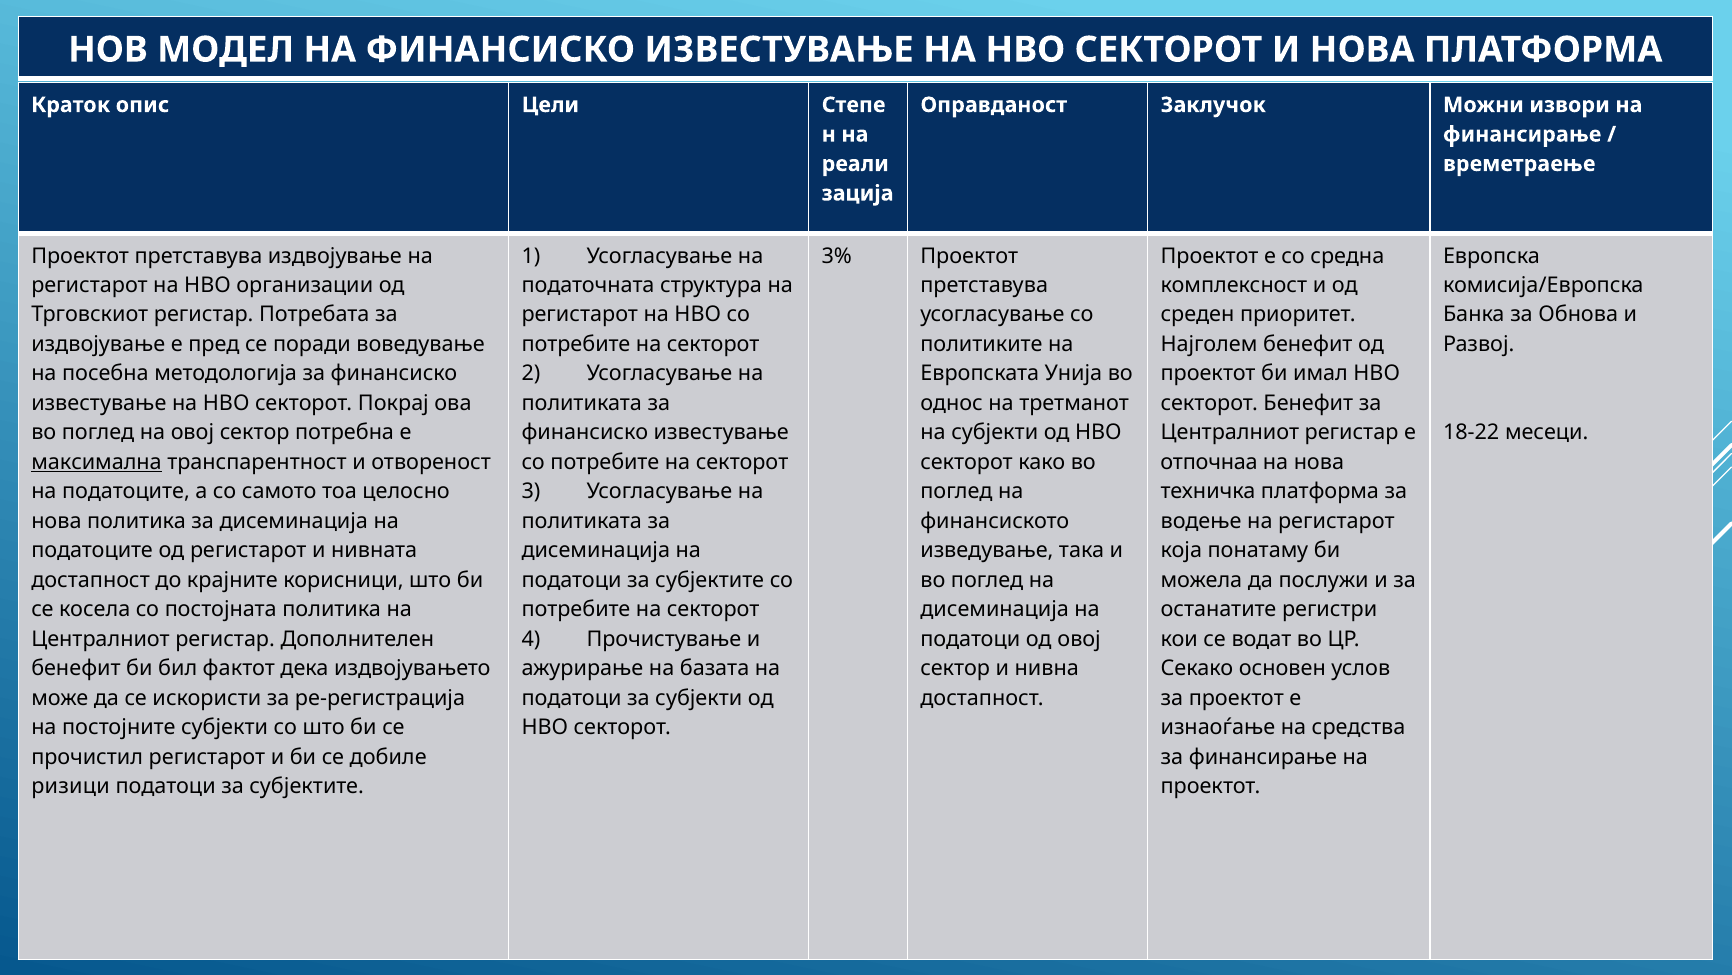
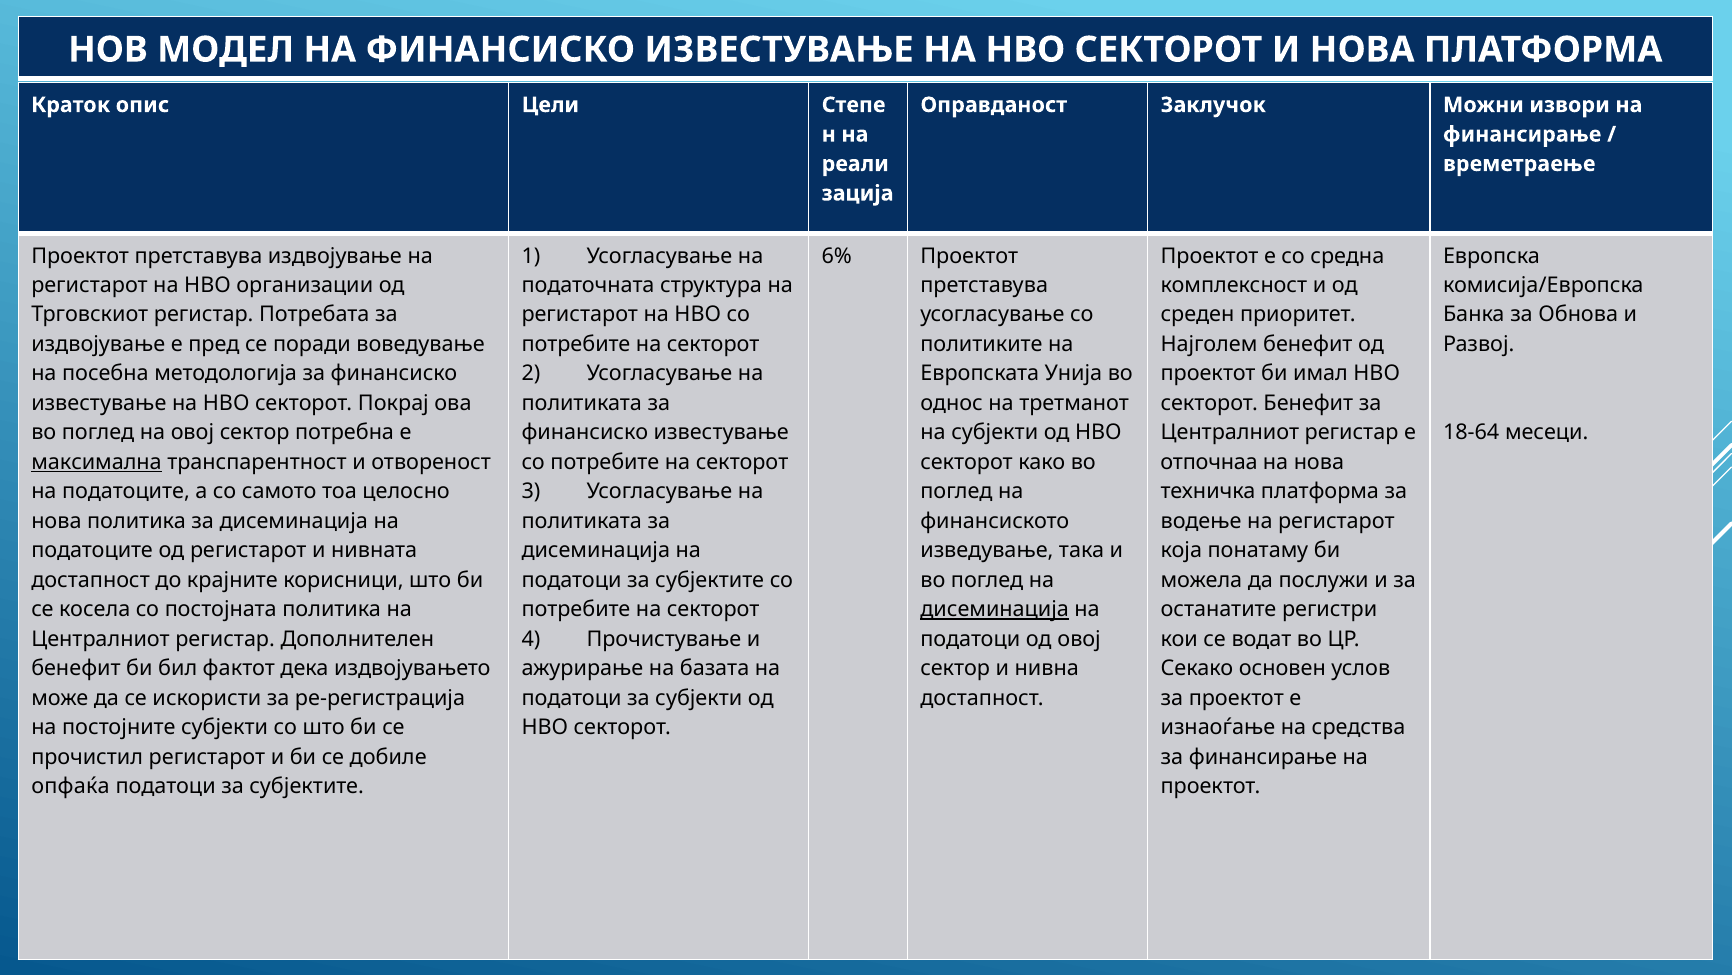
3%: 3% -> 6% (837, 256)
18-22: 18-22 -> 18-64 (1471, 432)
дисеминација underline: none -> present (995, 609)
ризици: ризици -> опфаќа (71, 786)
